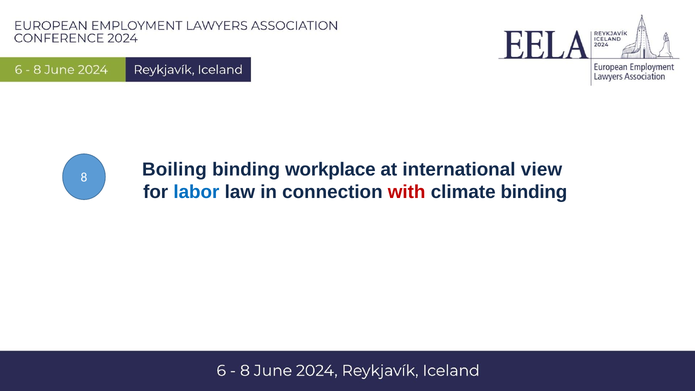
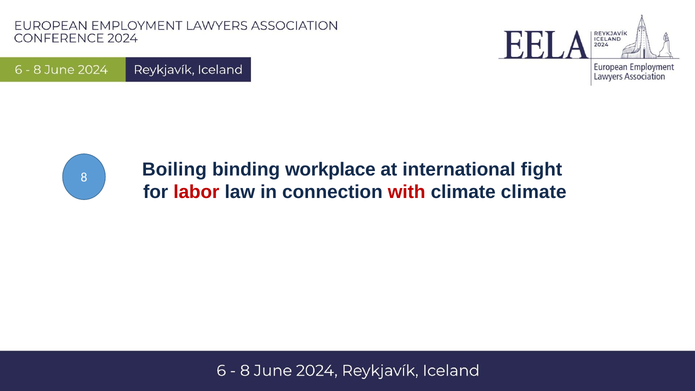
view: view -> fight (542, 170)
labor colour: blue -> red (196, 192)
climate binding: binding -> climate (534, 192)
